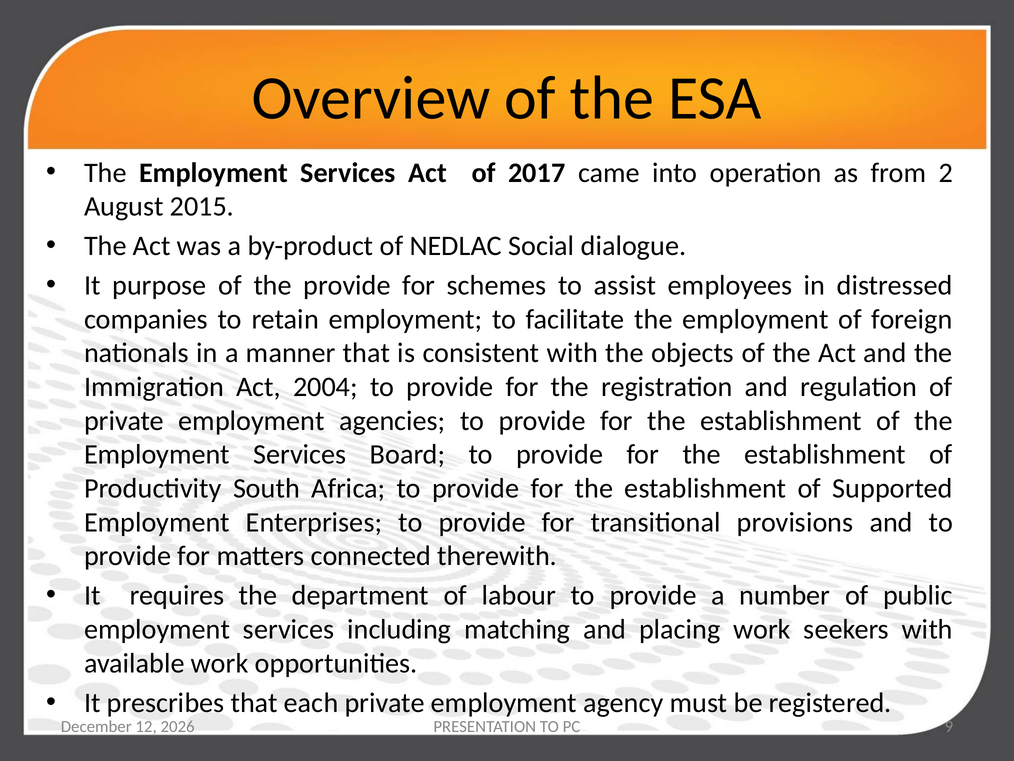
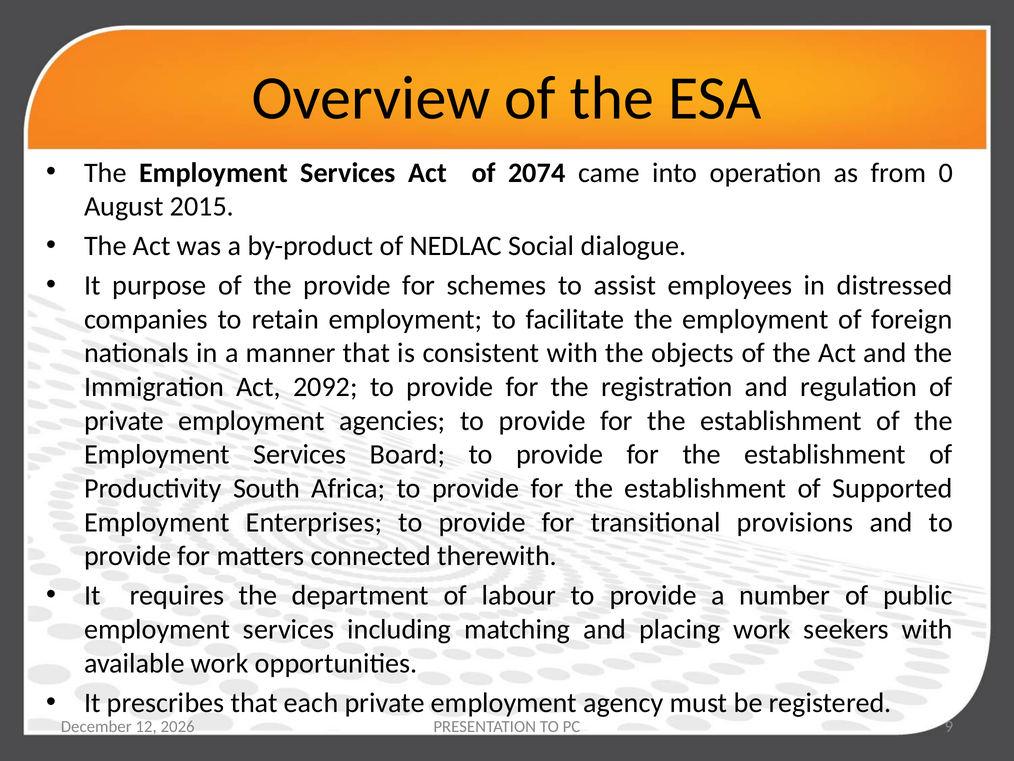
2017: 2017 -> 2074 (537, 173)
2: 2 -> 0 (946, 173)
2004: 2004 -> 2092 (325, 387)
